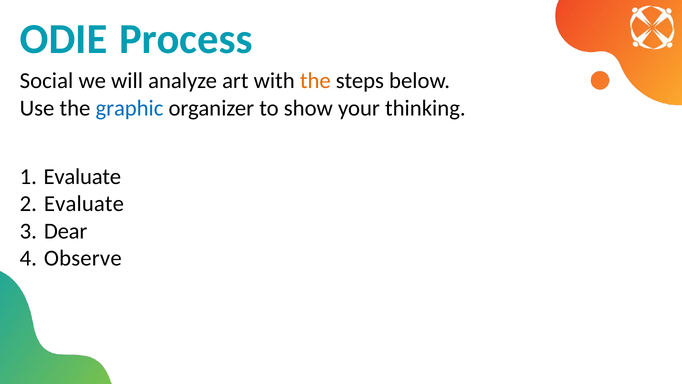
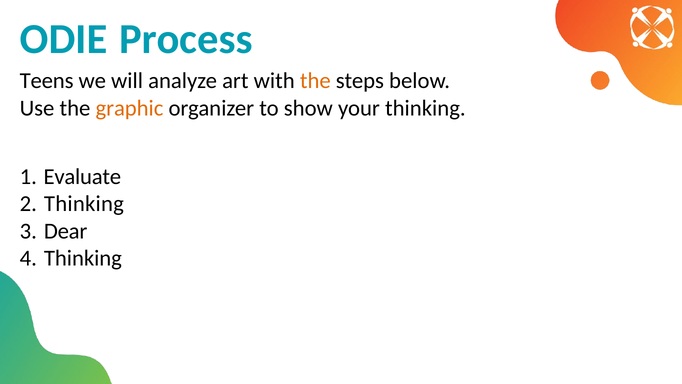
Social: Social -> Teens (47, 81)
graphic colour: blue -> orange (129, 108)
Evaluate: Evaluate -> Thinking (84, 204)
Observe: Observe -> Thinking (83, 258)
